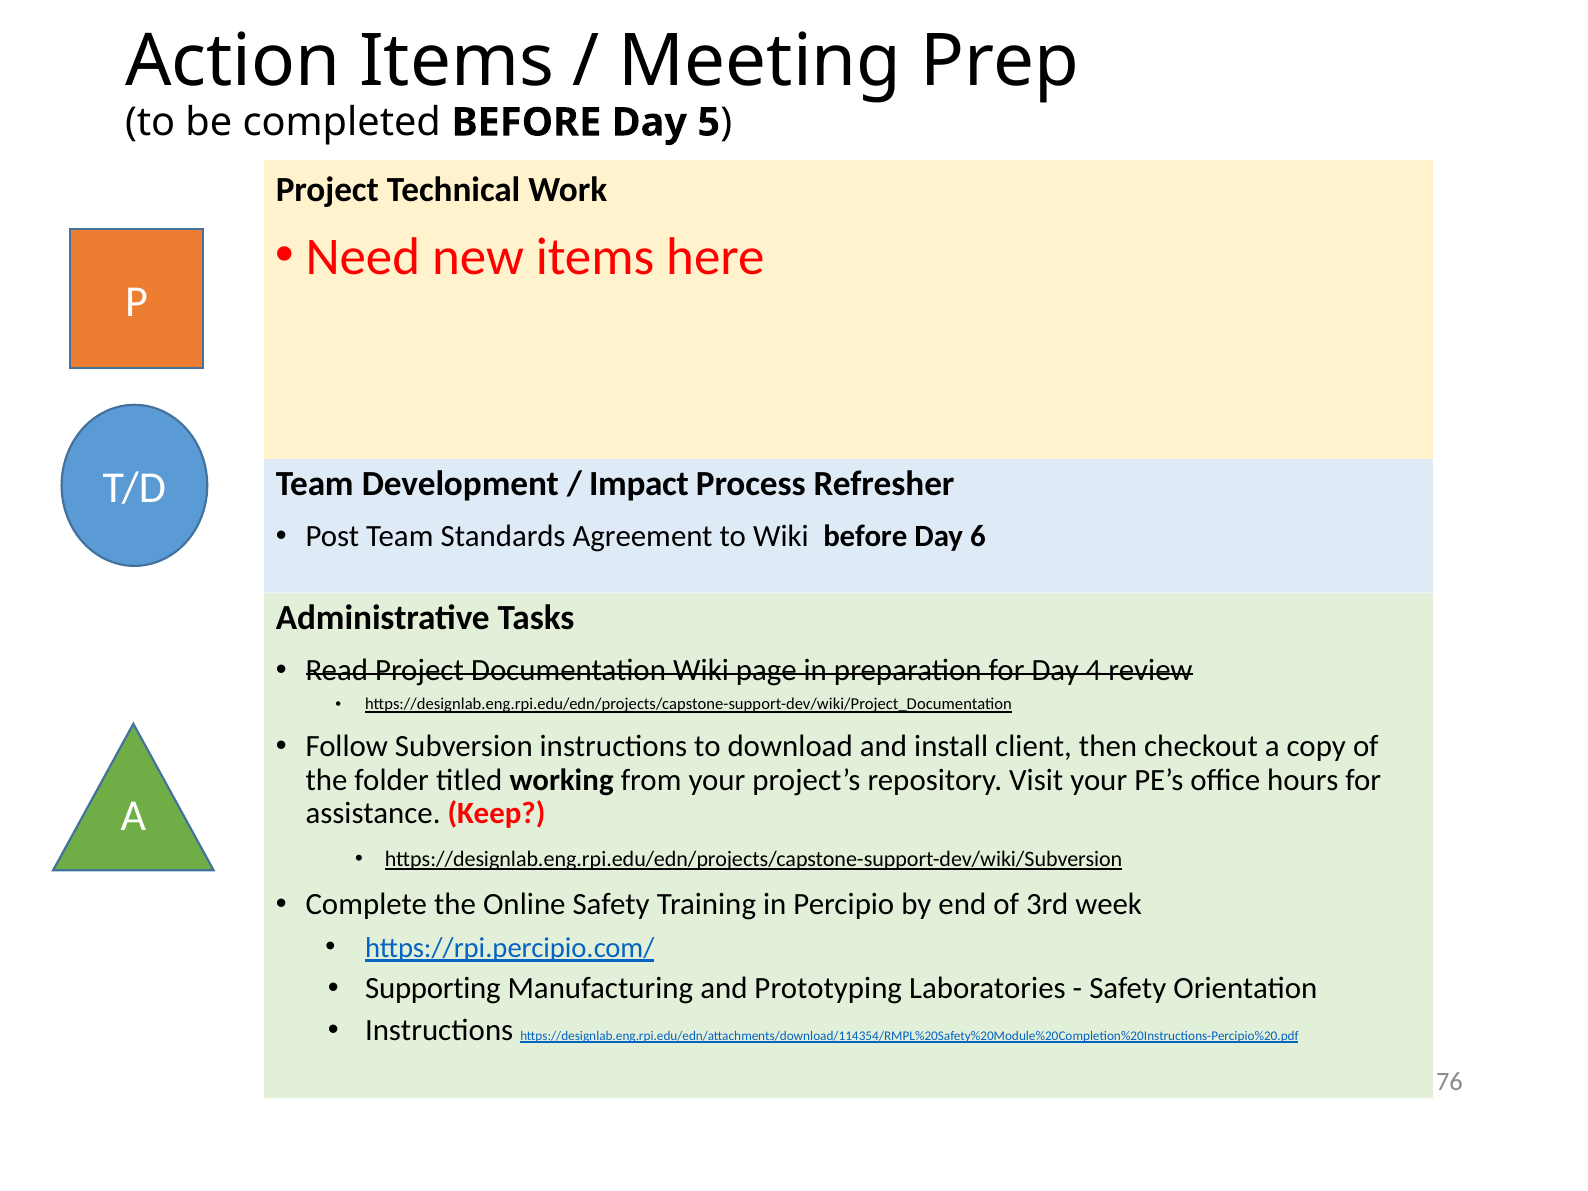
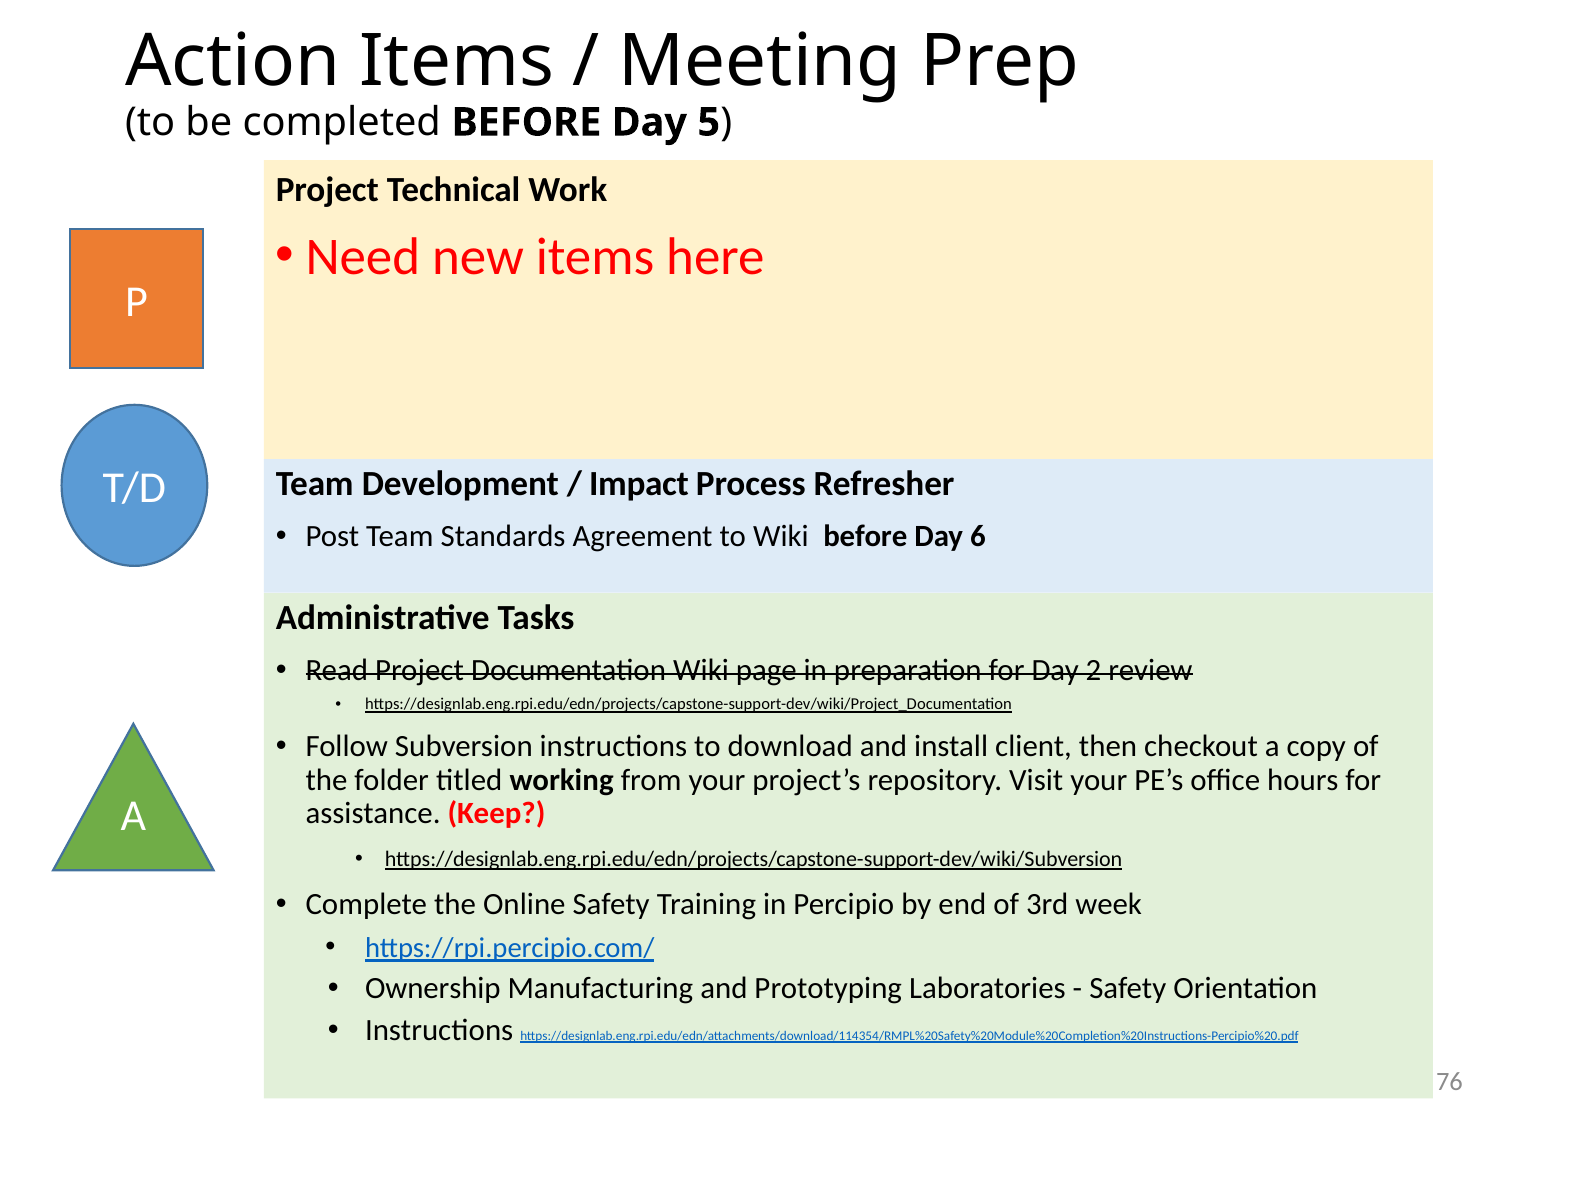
4: 4 -> 2 (1094, 670)
Supporting: Supporting -> Ownership (433, 988)
